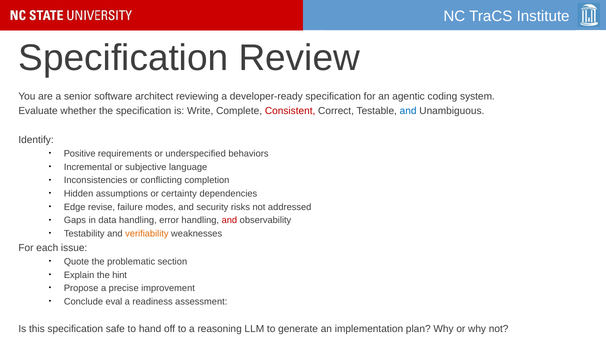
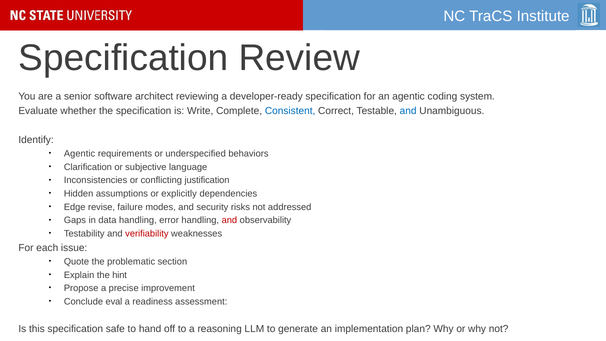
Consistent colour: red -> blue (290, 111)
Positive: Positive -> Agentic (80, 154)
Incremental: Incremental -> Clarification (88, 167)
completion: completion -> justification (207, 180)
certainty: certainty -> explicitly (179, 194)
verifiability colour: orange -> red (147, 234)
